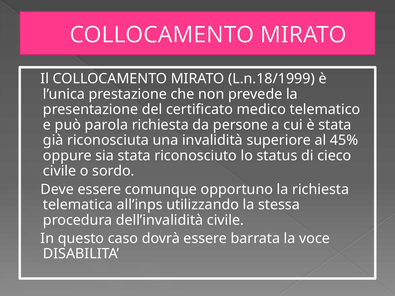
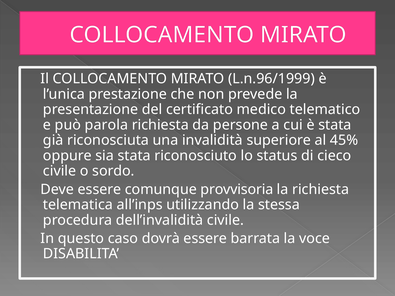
L.n.18/1999: L.n.18/1999 -> L.n.96/1999 (271, 79)
opportuno: opportuno -> provvisoria (237, 189)
